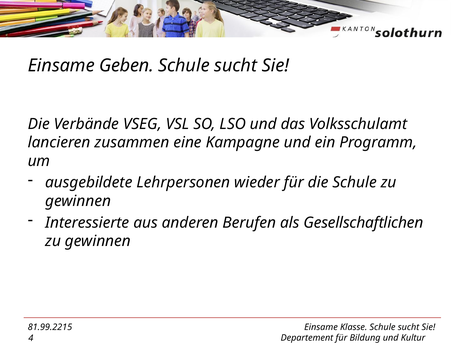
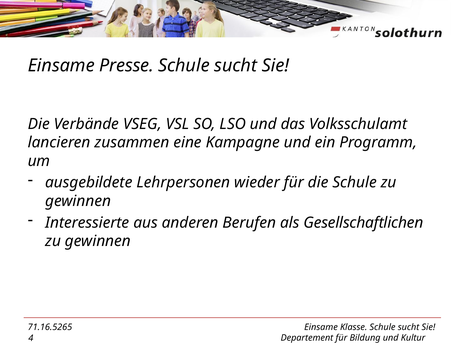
Geben: Geben -> Presse (126, 65)
81.99.2215: 81.99.2215 -> 71.16.5265 (50, 328)
